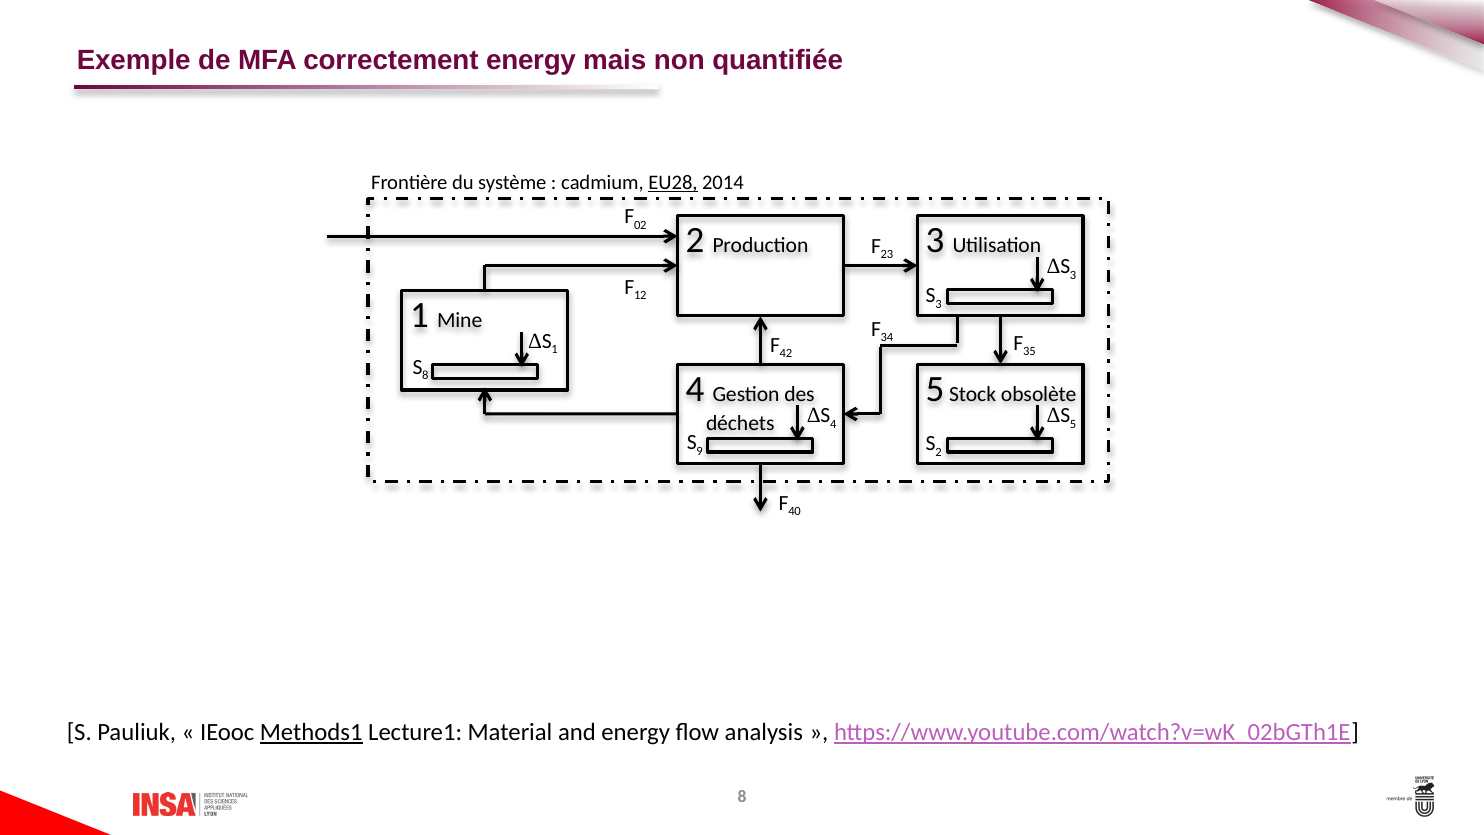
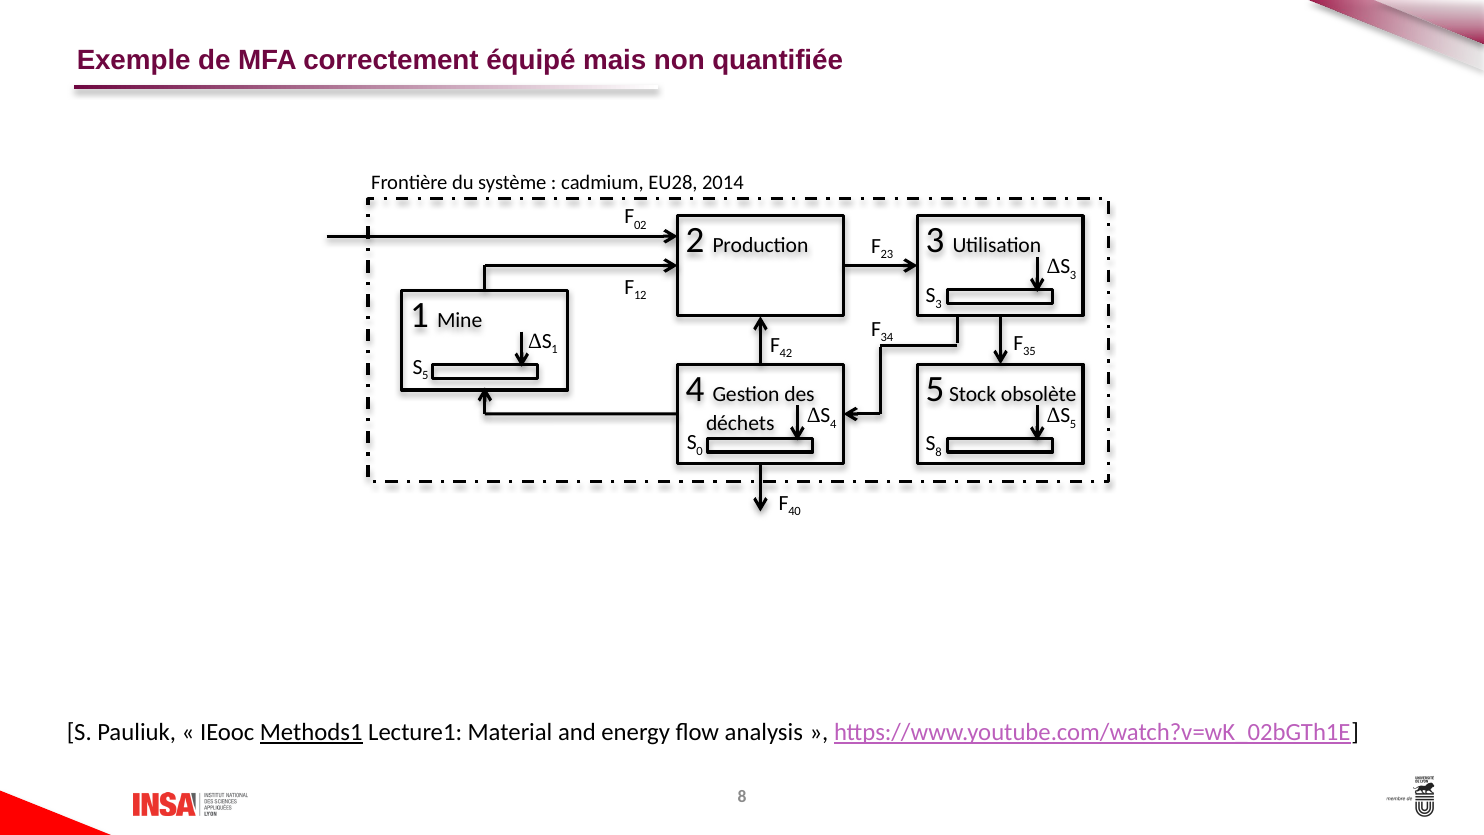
correctement energy: energy -> équipé (531, 61)
EU28 underline: present -> none (673, 183)
S 8: 8 -> 5 (425, 376)
9: 9 -> 0 (700, 451)
S 2: 2 -> 8 (939, 452)
